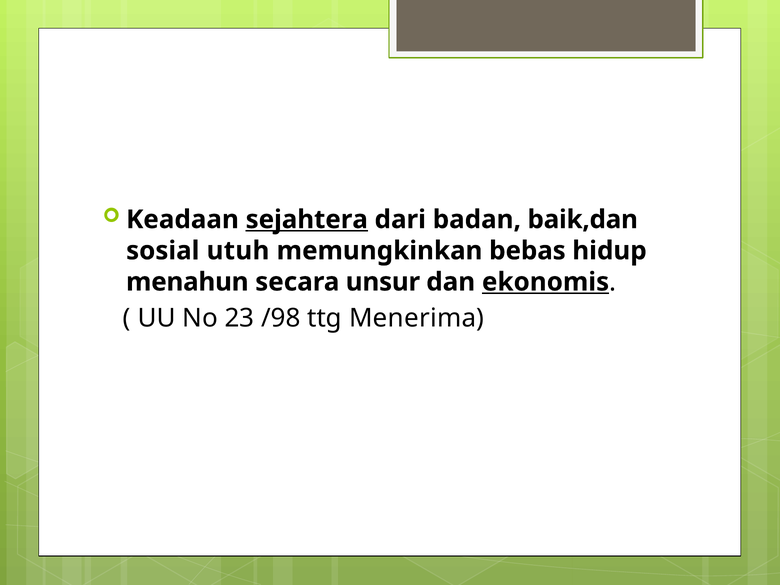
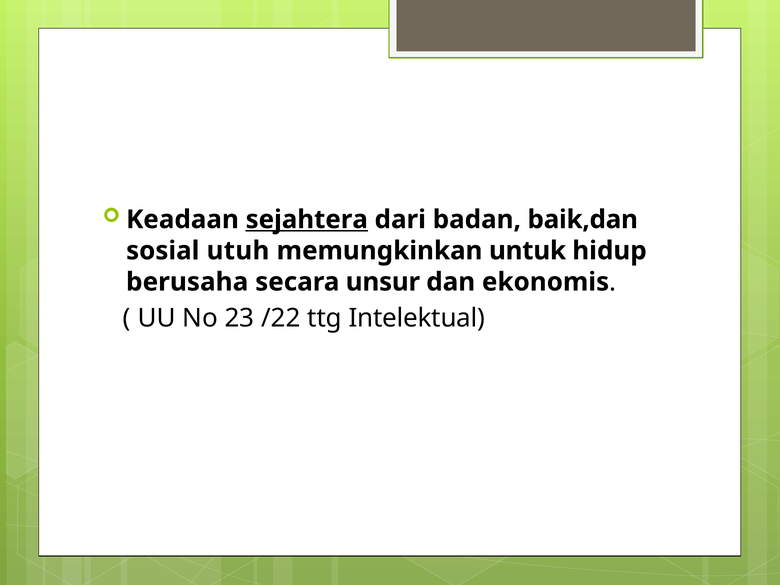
bebas: bebas -> untuk (528, 251)
menahun: menahun -> berusaha (187, 282)
ekonomis underline: present -> none (546, 282)
/98: /98 -> /22 (281, 318)
Menerima: Menerima -> Intelektual (417, 318)
